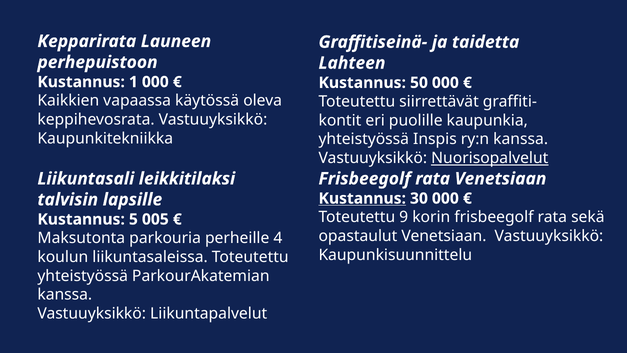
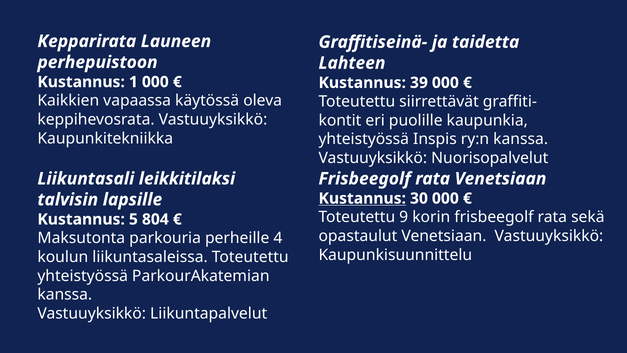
50: 50 -> 39 (419, 83)
Nuorisopalvelut underline: present -> none (490, 158)
005: 005 -> 804 (155, 219)
